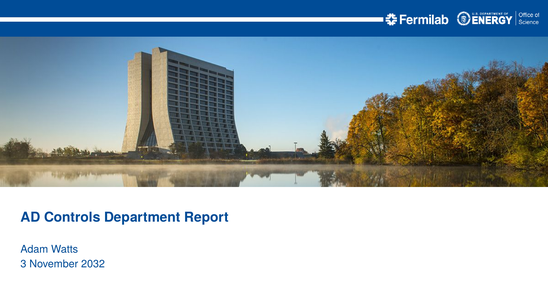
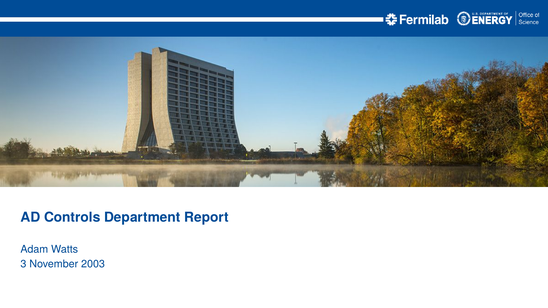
2032: 2032 -> 2003 (93, 264)
